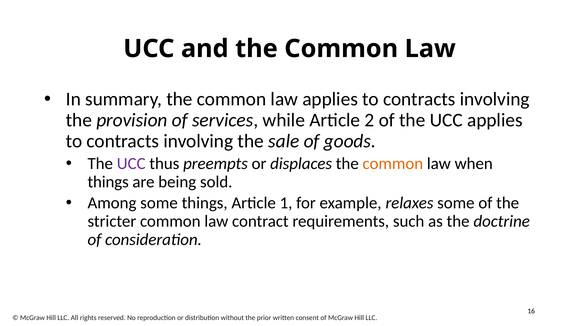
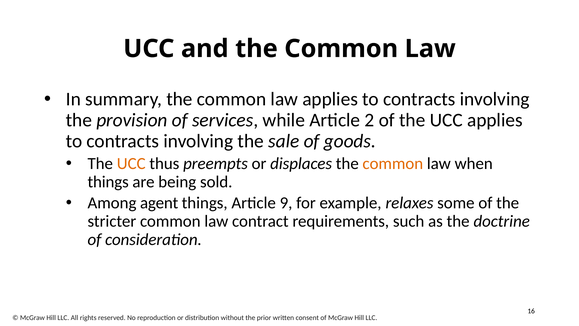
UCC colour: purple -> orange (131, 163)
Among some: some -> agent (159, 203)
1: 1 -> 9 (286, 203)
